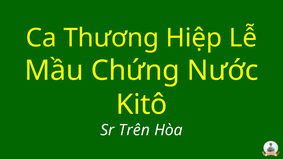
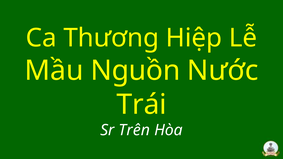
Chứng: Chứng -> Nguồn (135, 71)
Kitô: Kitô -> Trái (142, 105)
